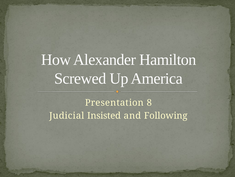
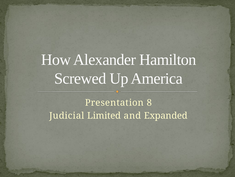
Insisted: Insisted -> Limited (104, 115)
Following: Following -> Expanded (166, 115)
